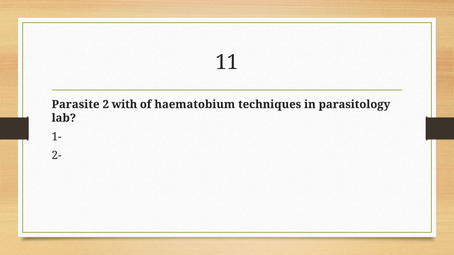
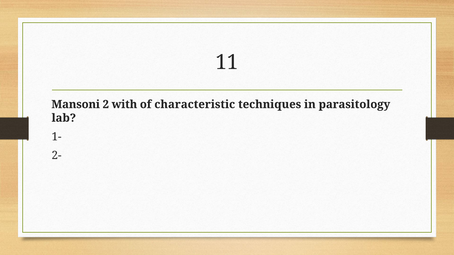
Parasite: Parasite -> Mansoni (76, 105)
haematobium: haematobium -> characteristic (195, 105)
